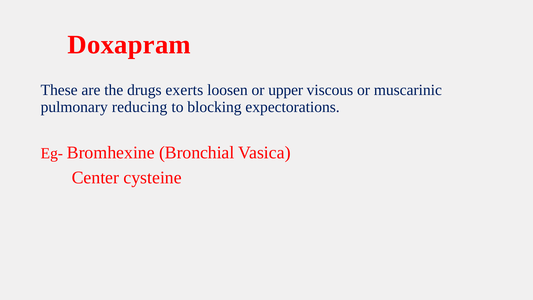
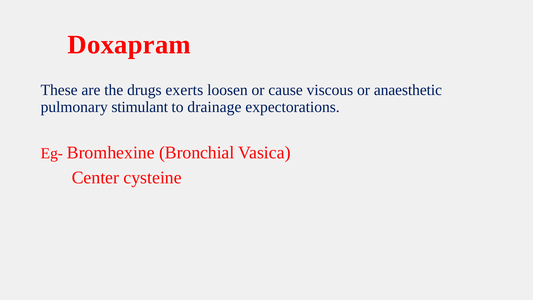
upper: upper -> cause (286, 90)
muscarinic: muscarinic -> anaesthetic (408, 90)
reducing: reducing -> stimulant (140, 107)
blocking: blocking -> drainage (214, 107)
